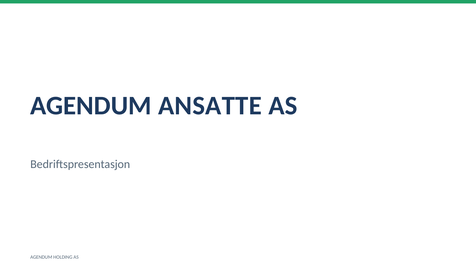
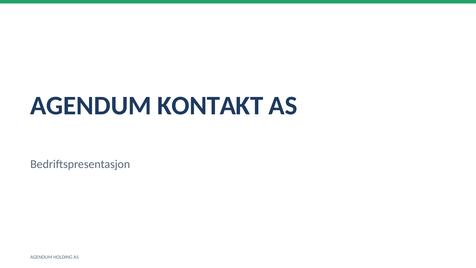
ANSATTE: ANSATTE -> KONTAKT (210, 106)
